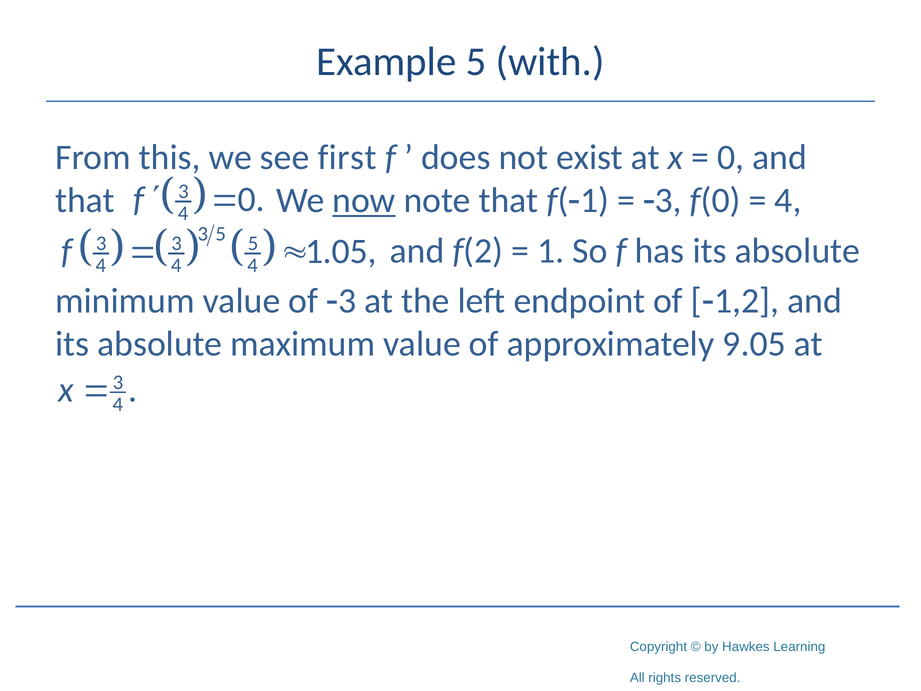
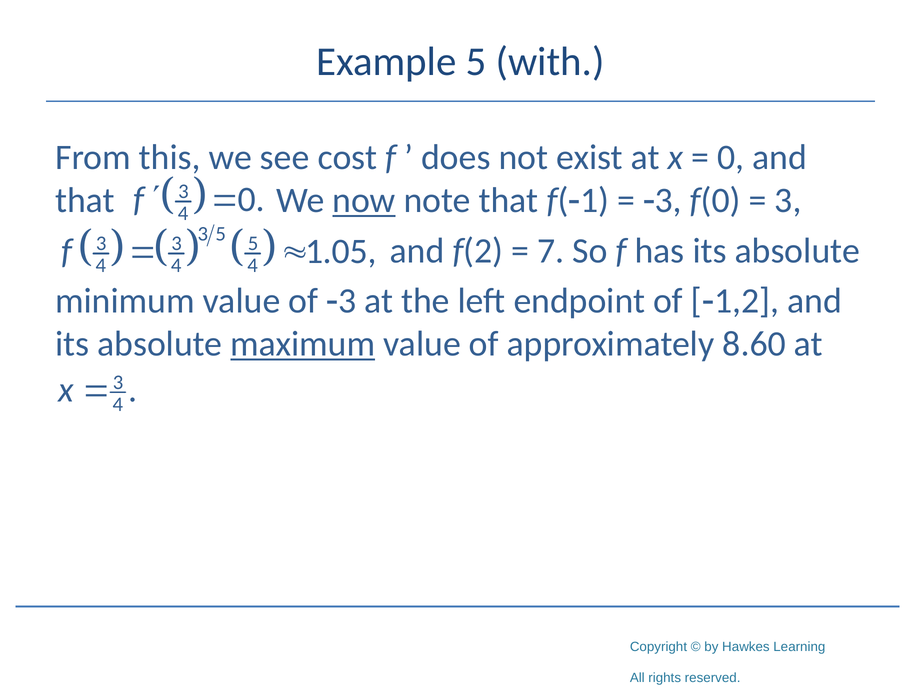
first: first -> cost (347, 157)
4: 4 -> 3 (788, 200)
1: 1 -> 7 (551, 251)
maximum underline: none -> present (303, 344)
9.05: 9.05 -> 8.60 (754, 344)
